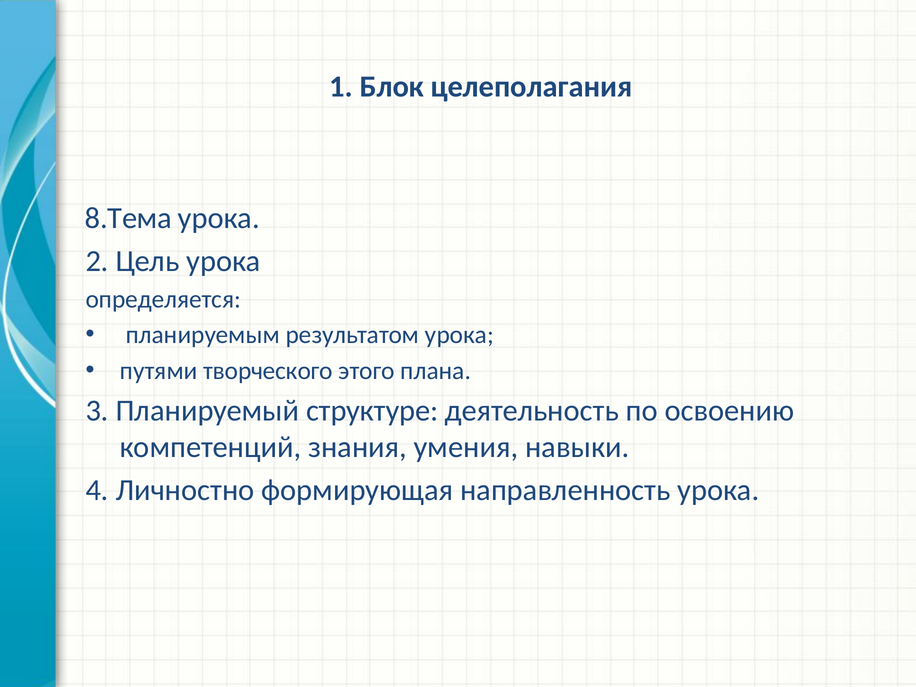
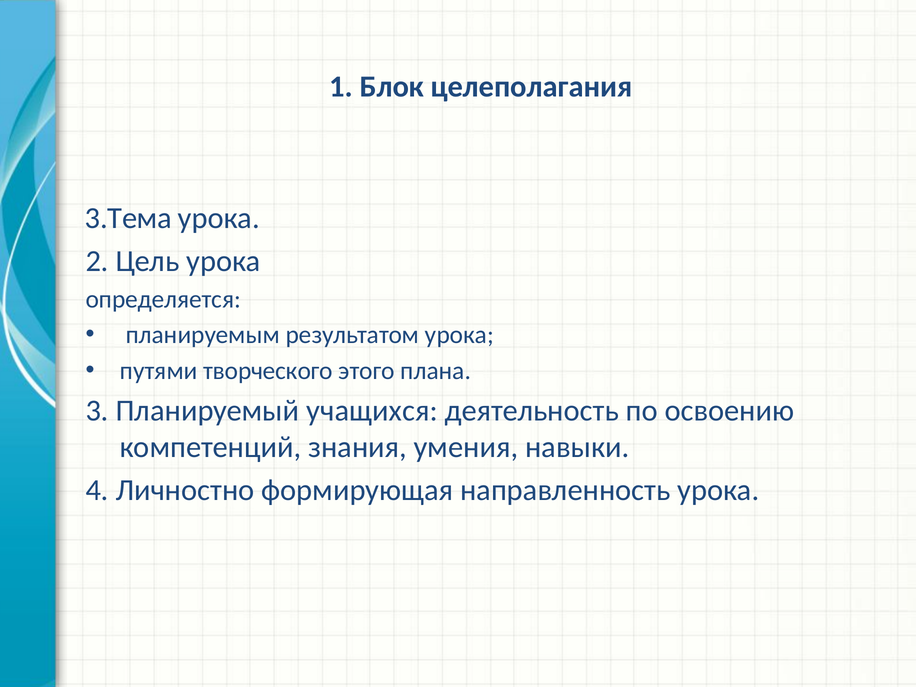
8.Тема: 8.Тема -> 3.Тема (128, 218)
структуре: структуре -> учащихся (372, 411)
